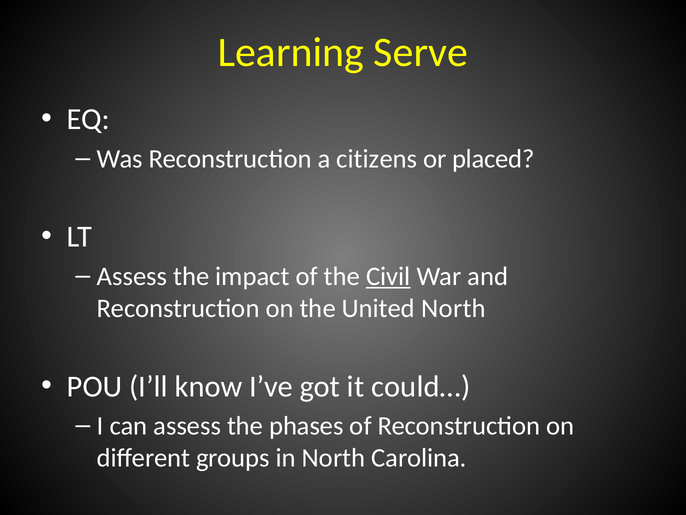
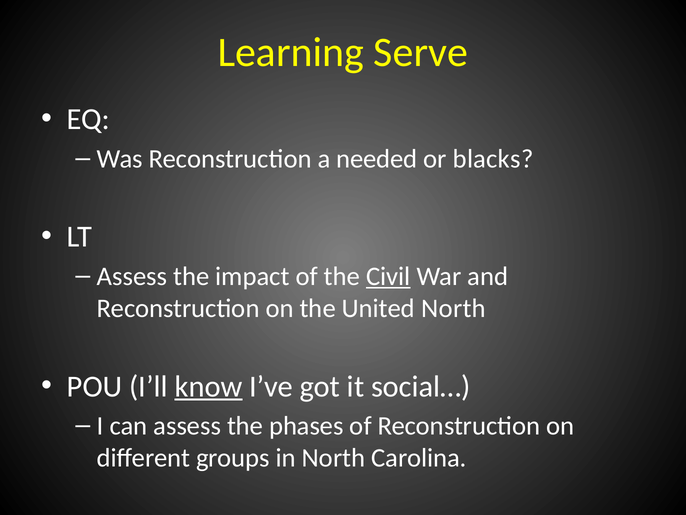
citizens: citizens -> needed (377, 159)
placed: placed -> blacks (493, 159)
know underline: none -> present (209, 386)
could…: could… -> social… (421, 386)
